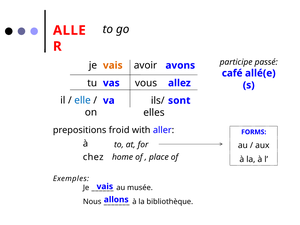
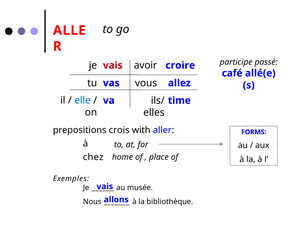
vais colour: orange -> red (113, 65)
avons: avons -> croire (180, 65)
sont: sont -> time (179, 101)
froid: froid -> crois (119, 130)
